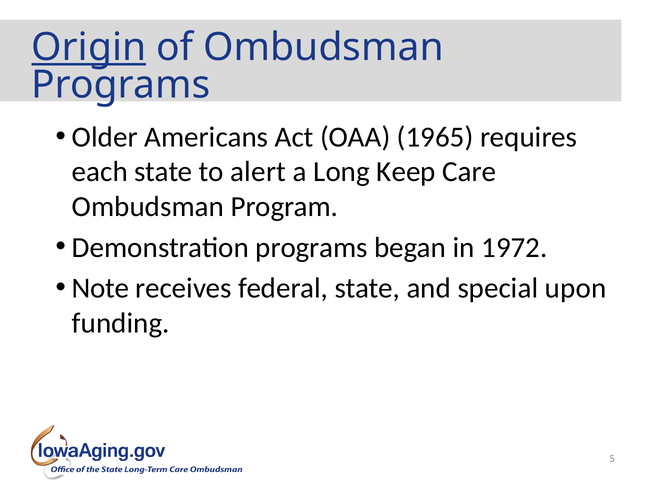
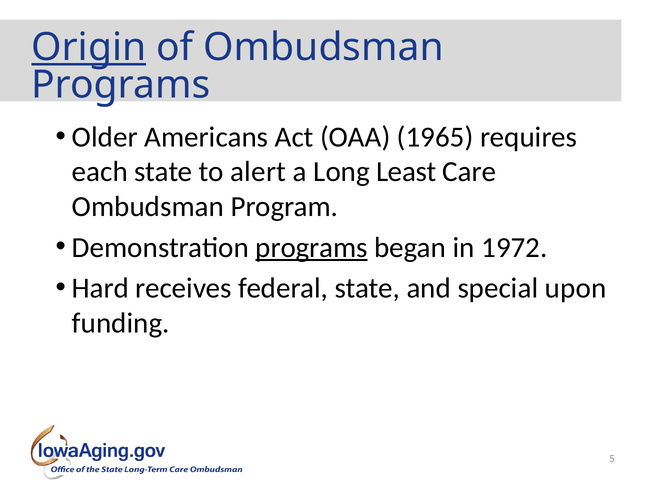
Keep: Keep -> Least (406, 172)
programs underline: none -> present (312, 248)
Note: Note -> Hard (100, 288)
